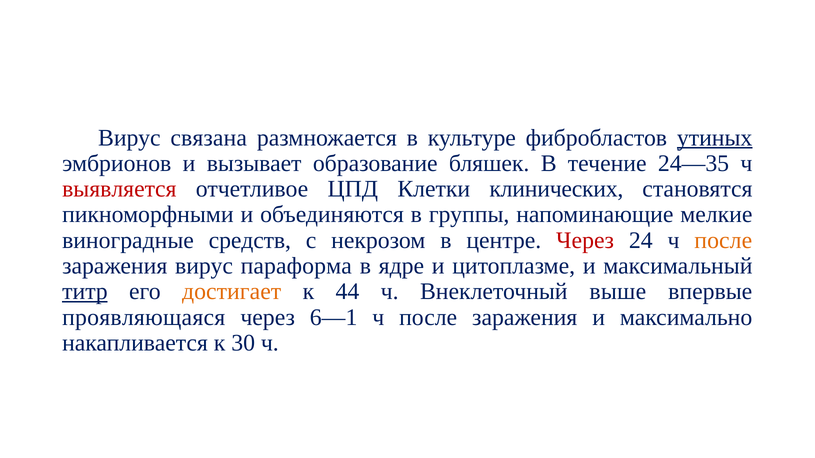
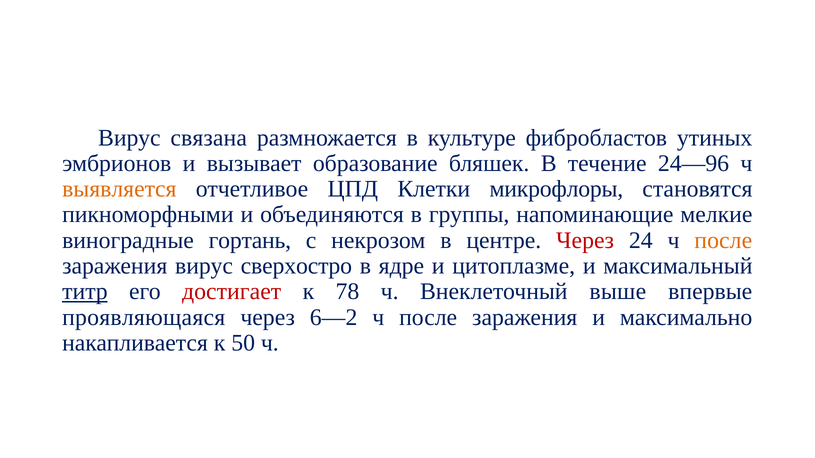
утиных underline: present -> none (715, 138)
24—35: 24—35 -> 24—96 (694, 163)
выявляется colour: red -> orange (119, 189)
клинических: клинических -> микрофлоры (556, 189)
средств: средств -> гортань (250, 241)
параформа: параформа -> сверхостро (296, 266)
достигает colour: orange -> red (232, 292)
44: 44 -> 78 (347, 292)
6—1: 6—1 -> 6—2 (334, 318)
30: 30 -> 50 (243, 343)
